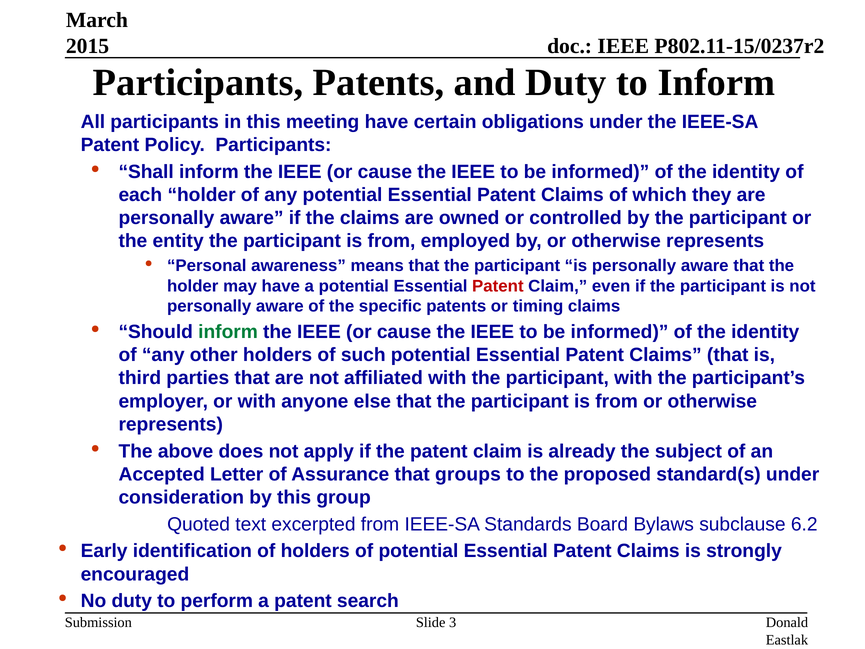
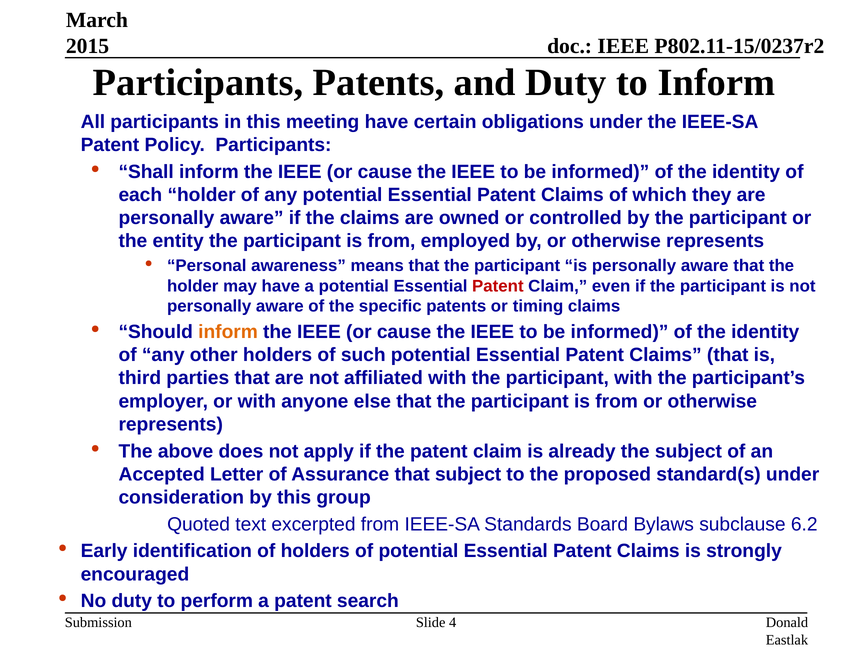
inform colour: green -> orange (228, 332)
that groups: groups -> subject (468, 474)
3: 3 -> 4 (453, 622)
